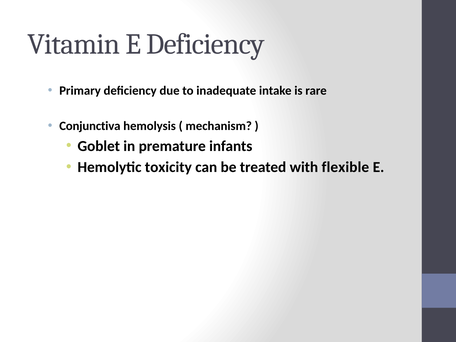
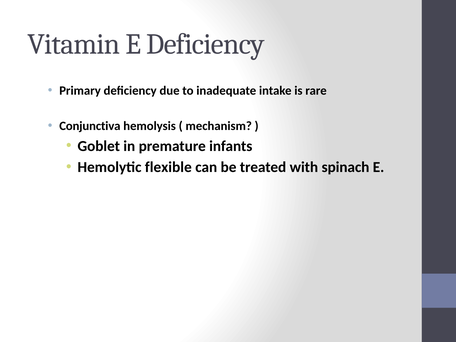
toxicity: toxicity -> flexible (168, 167)
flexible: flexible -> spinach (345, 167)
